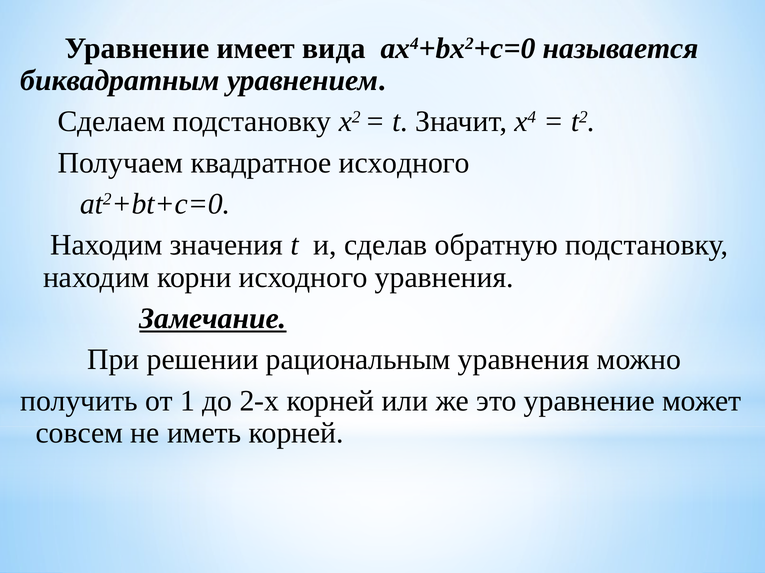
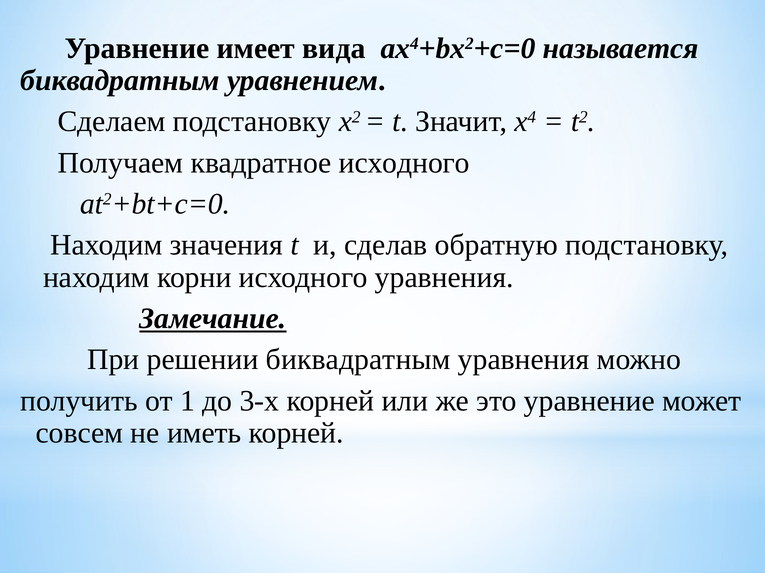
решении рациональным: рациональным -> биквадратным (358, 360)
2-х: 2-х -> 3-х (259, 401)
